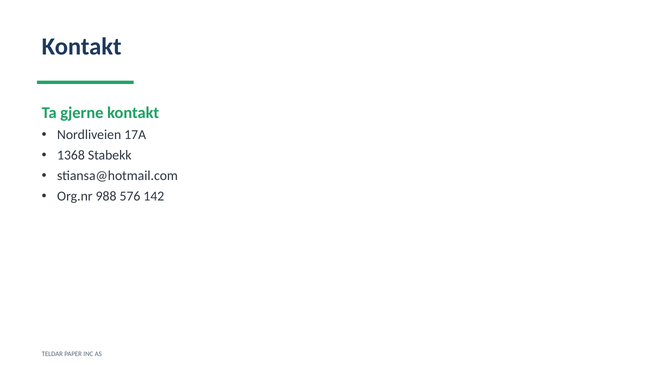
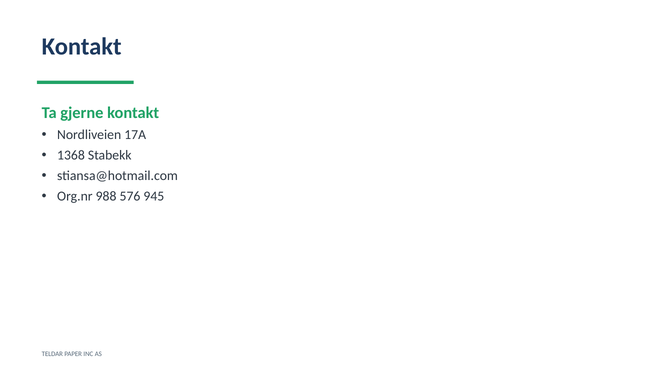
142: 142 -> 945 (154, 196)
